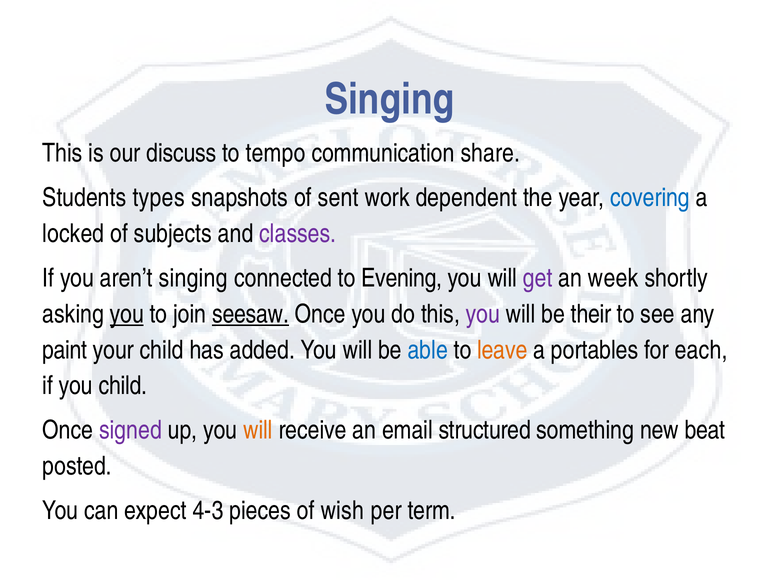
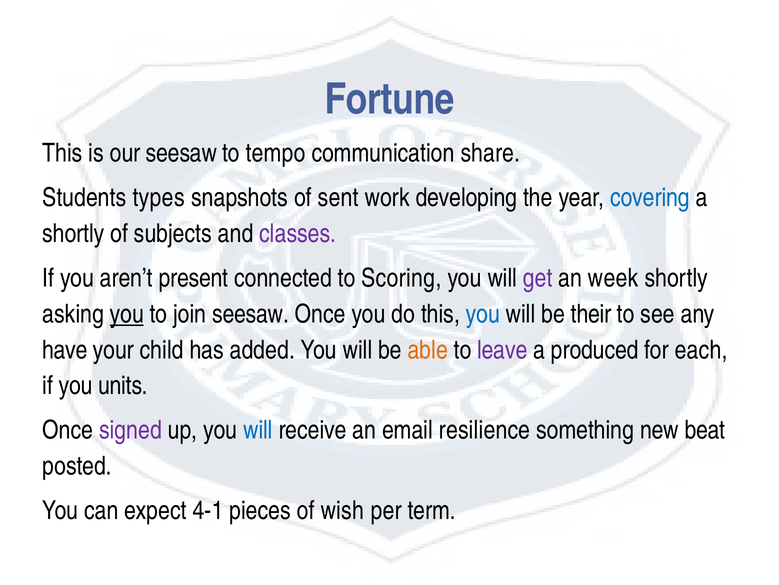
Singing: Singing -> Fortune (390, 100)
our discuss: discuss -> seesaw (181, 153)
dependent: dependent -> developing (466, 198)
locked: locked -> shortly (73, 233)
aren’t singing: singing -> present (193, 278)
Evening: Evening -> Scoring (401, 278)
seesaw underline: present -> none (251, 314)
you colour: purple -> blue (483, 314)
paint: paint -> have (65, 350)
able colour: blue -> orange (428, 350)
leave colour: orange -> purple (502, 350)
portables: portables -> produced (595, 350)
you child: child -> units (123, 385)
will colour: orange -> blue (258, 430)
structured: structured -> resilience (485, 430)
4-3: 4-3 -> 4-1 (208, 510)
